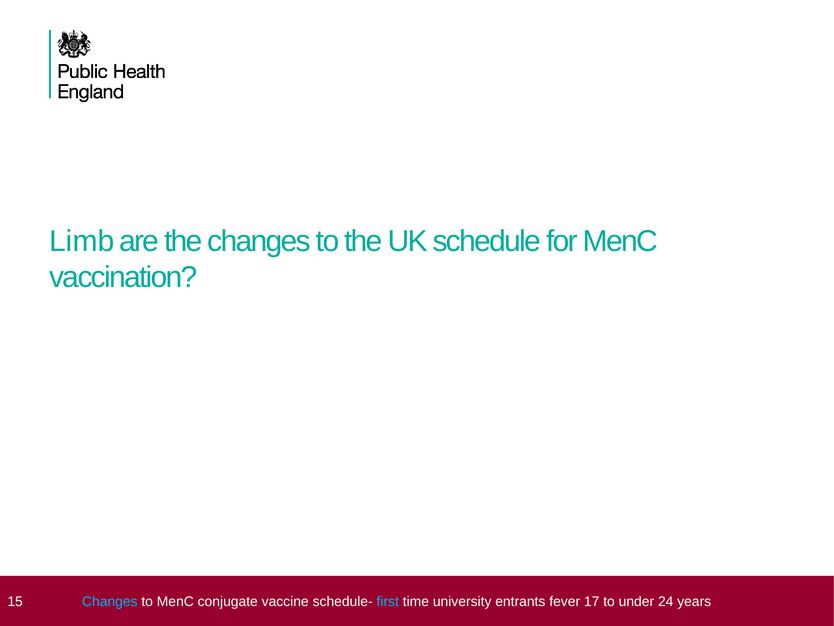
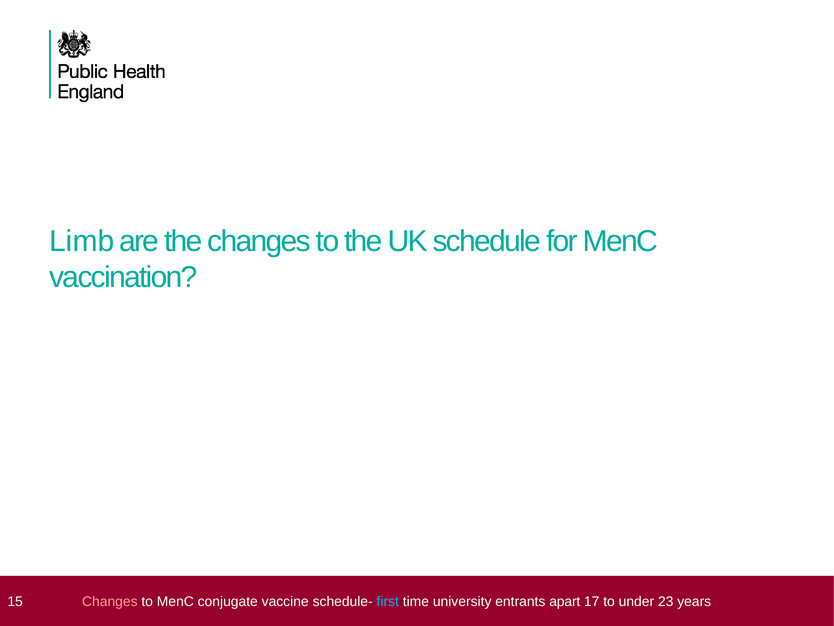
Changes colour: light blue -> pink (110, 601)
fever: fever -> apart (565, 601)
24: 24 -> 23 (666, 601)
